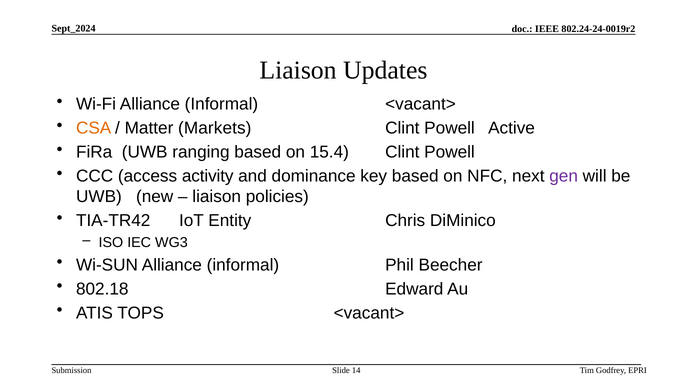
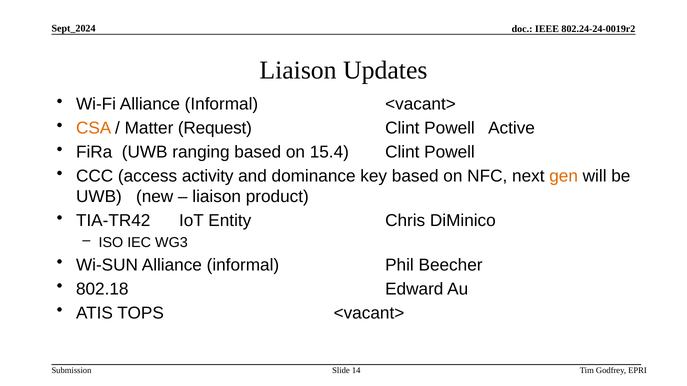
Markets: Markets -> Request (215, 128)
gen colour: purple -> orange (564, 176)
policies: policies -> product (277, 197)
